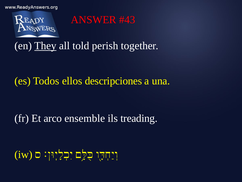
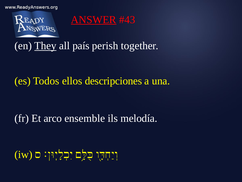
ANSWER underline: none -> present (94, 20)
told: told -> país (81, 46)
treading: treading -> melodía (139, 118)
